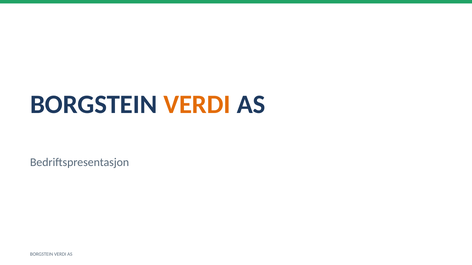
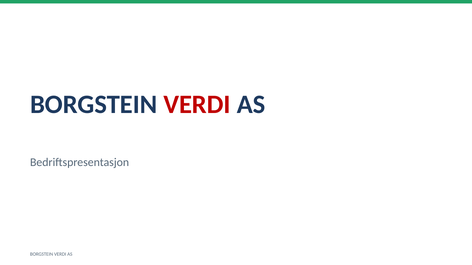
VERDI colour: orange -> red (197, 105)
